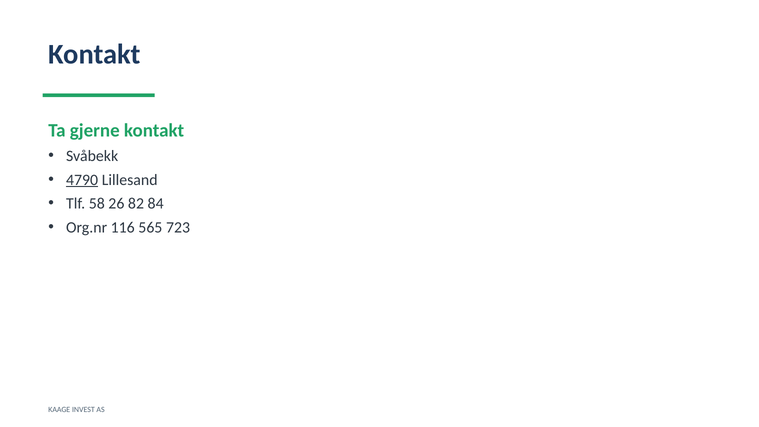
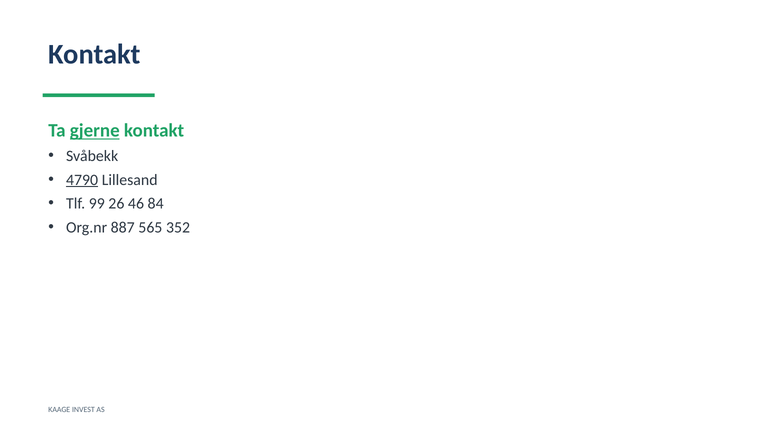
gjerne underline: none -> present (95, 131)
58: 58 -> 99 (97, 204)
82: 82 -> 46 (136, 204)
116: 116 -> 887 (123, 227)
723: 723 -> 352 (178, 227)
